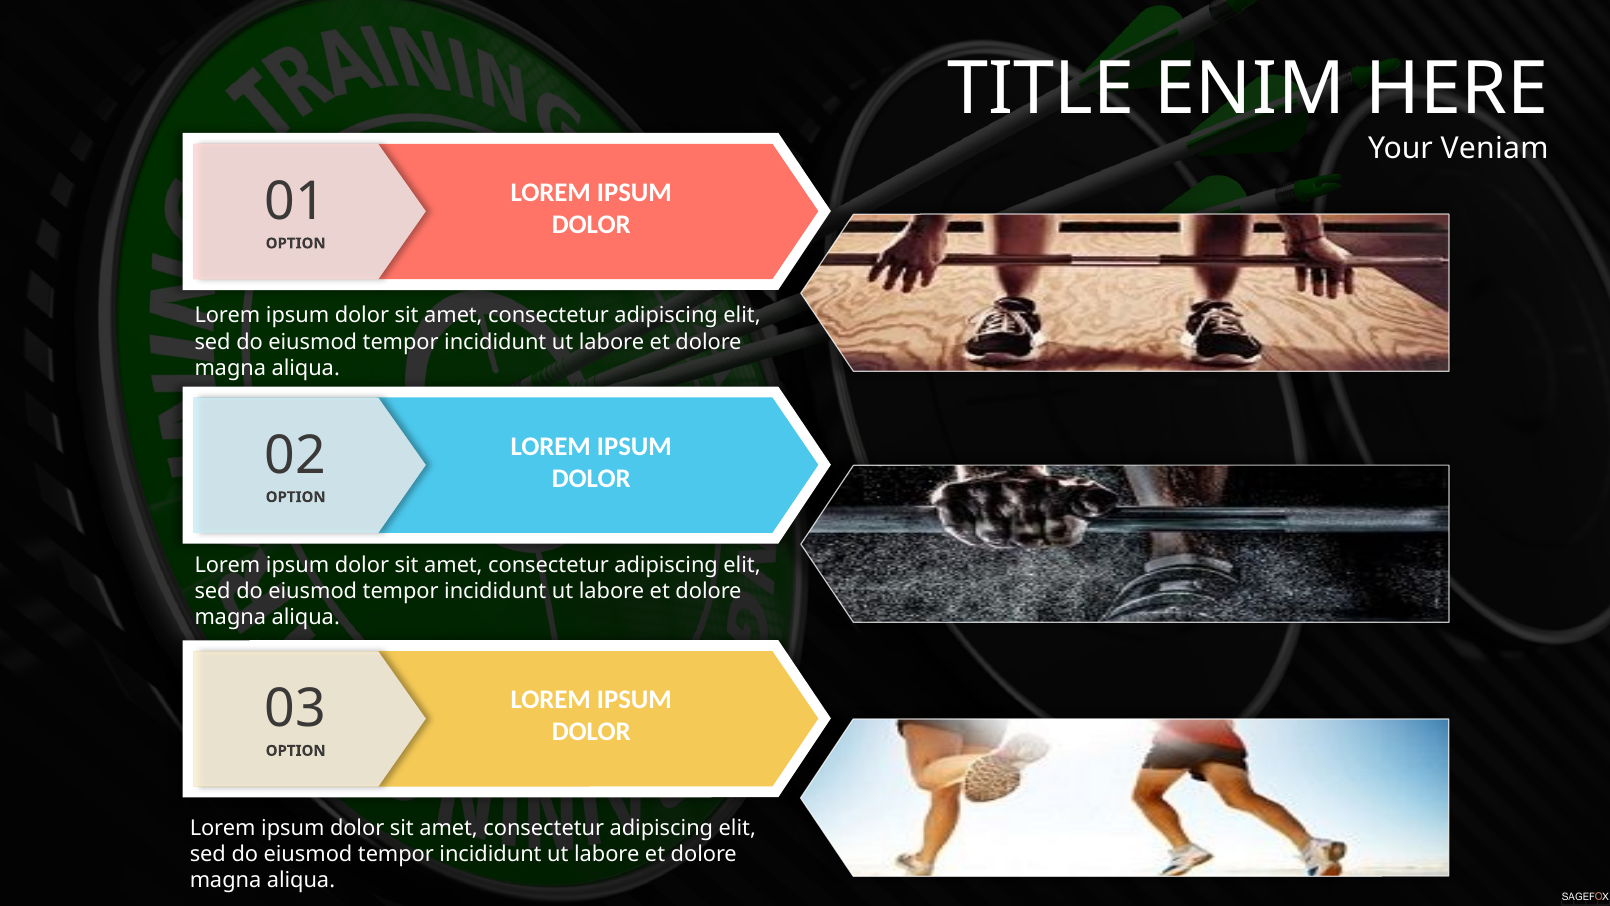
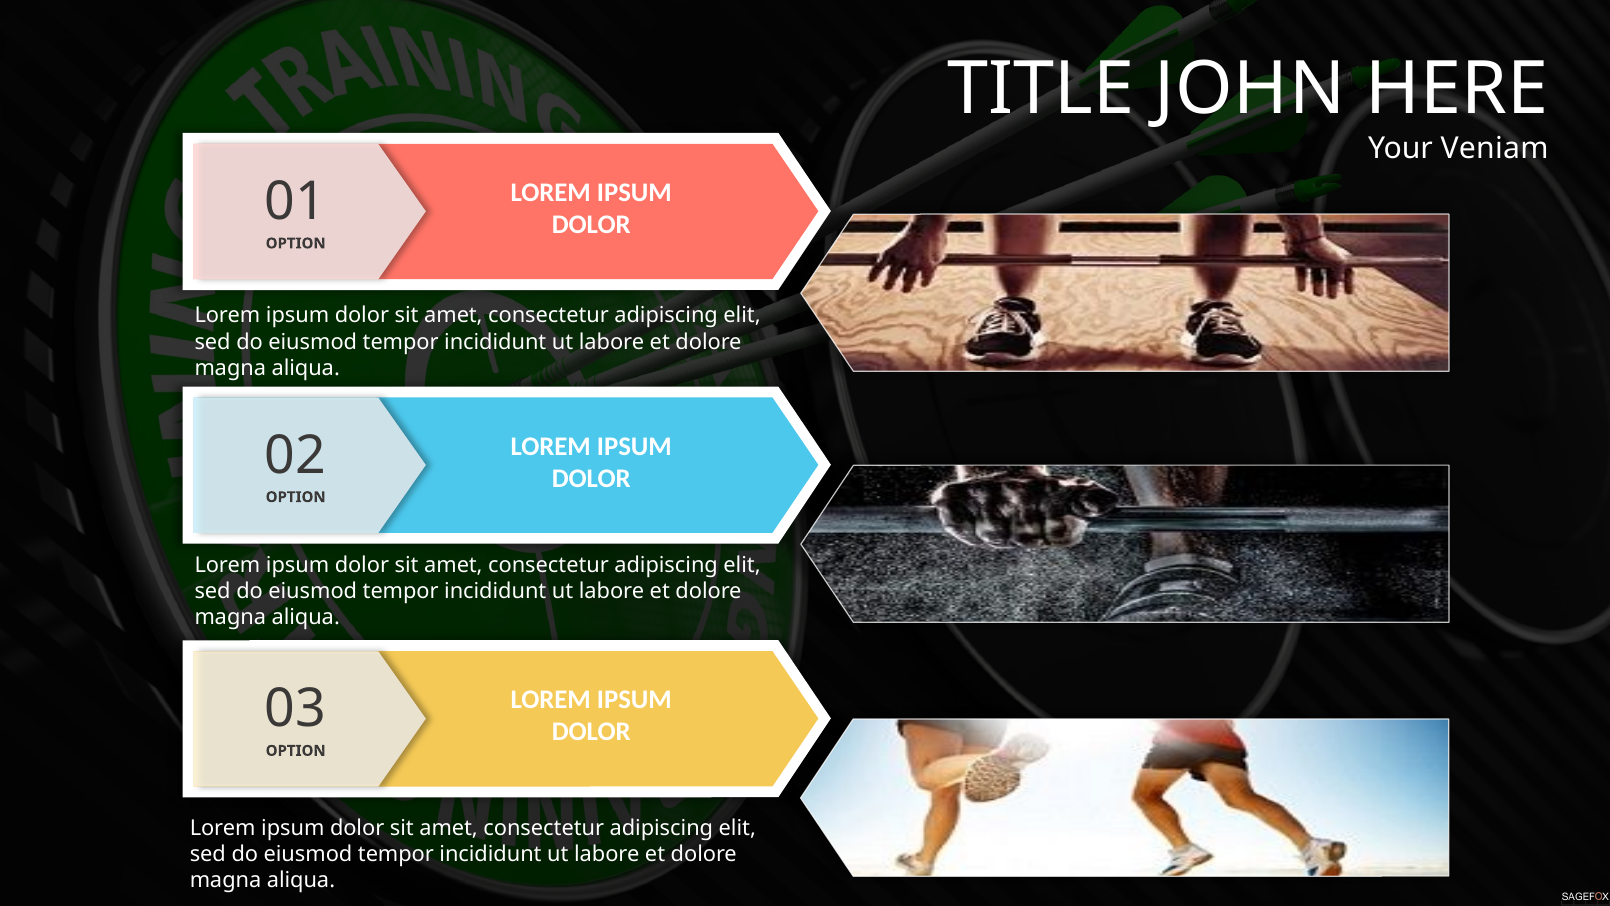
ENIM: ENIM -> JOHN (1250, 89)
